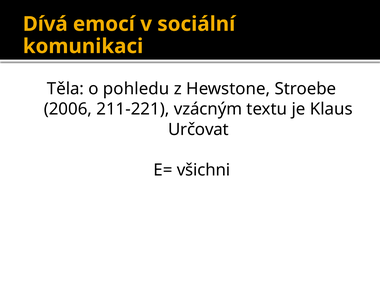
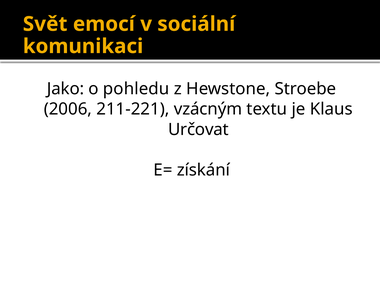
Dívá: Dívá -> Svět (45, 24)
Těla: Těla -> Jako (66, 89)
všichni: všichni -> získání (203, 170)
